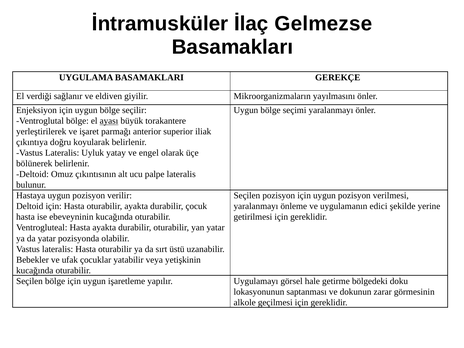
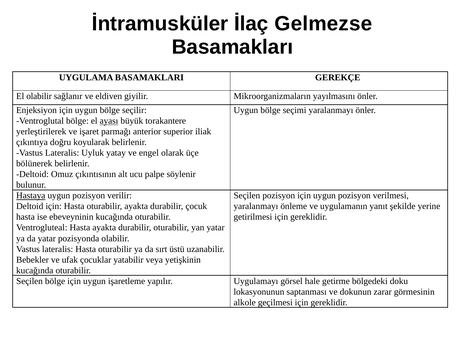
El verdiği: verdiği -> olabilir (39, 96)
palpe lateralis: lateralis -> söylenir (181, 174)
Hastaya underline: none -> present (31, 196)
edici: edici -> yanıt (379, 206)
